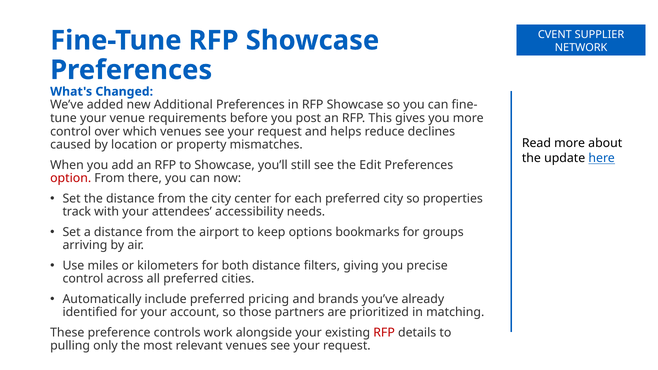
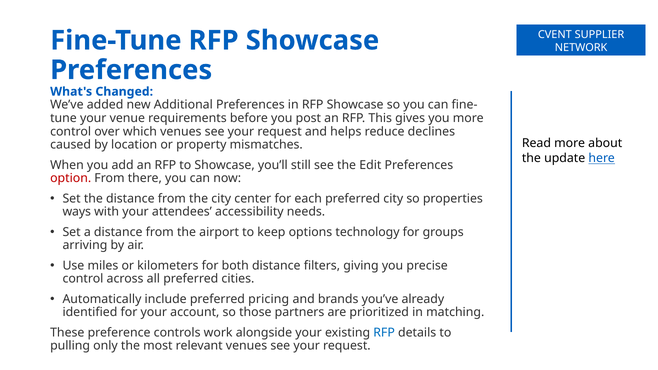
track: track -> ways (77, 212)
bookmarks: bookmarks -> technology (368, 232)
RFP colour: red -> blue (384, 333)
